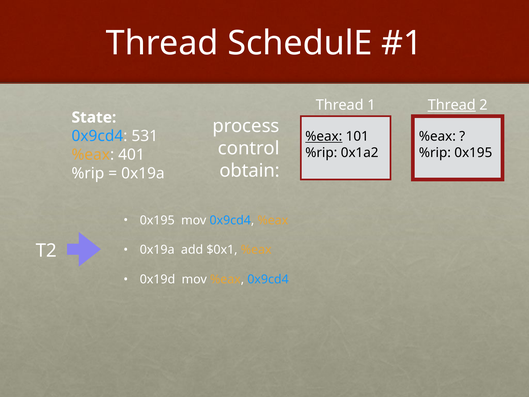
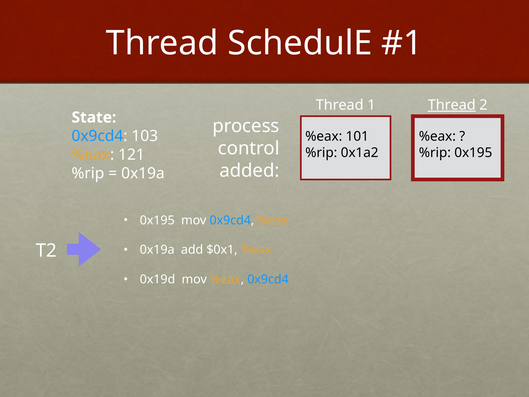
531: 531 -> 103 (145, 136)
%eax underline: present -> none (324, 136)
401: 401 -> 121 (132, 155)
obtain: obtain -> added (249, 171)
